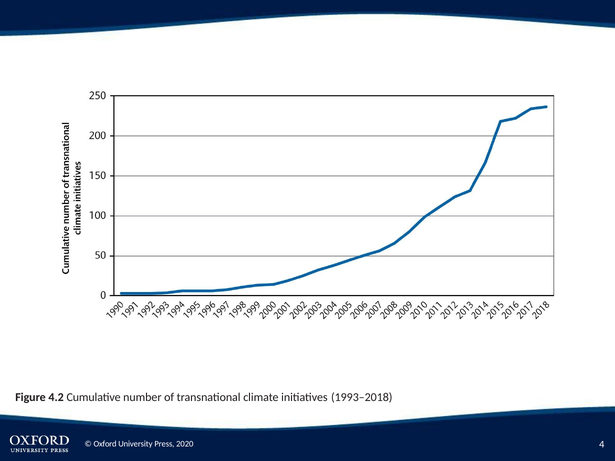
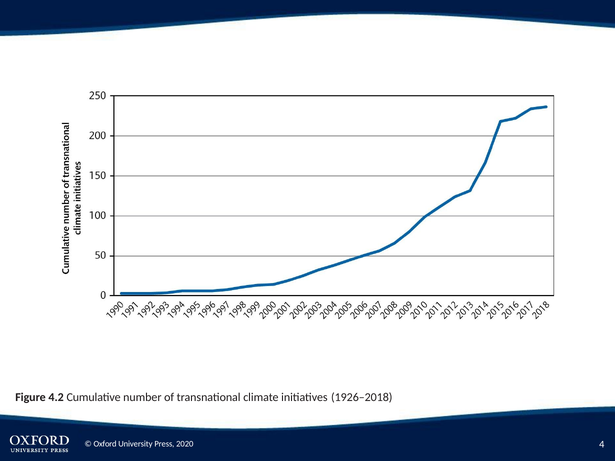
1993–2018: 1993–2018 -> 1926–2018 (362, 397)
